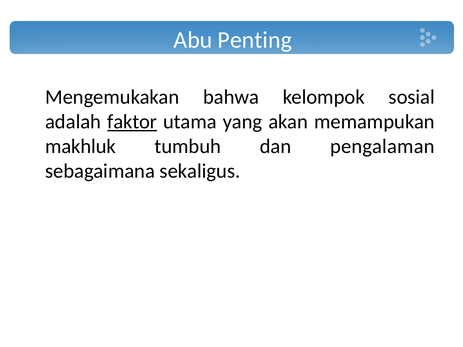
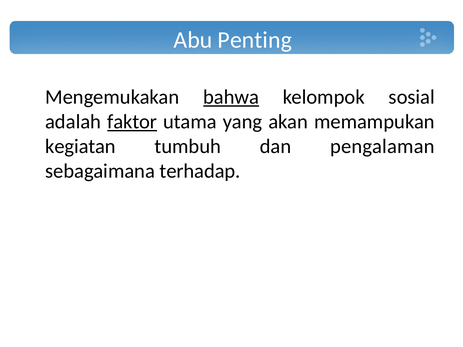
bahwa underline: none -> present (231, 97)
makhluk: makhluk -> kegiatan (80, 147)
sekaligus: sekaligus -> terhadap (200, 171)
